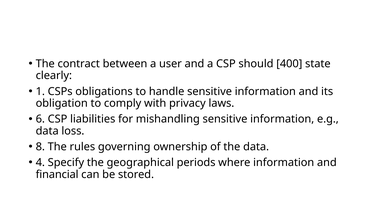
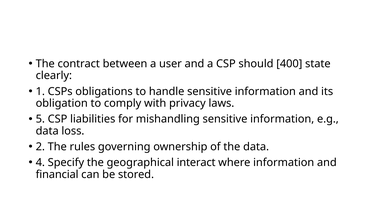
6: 6 -> 5 (40, 119)
8: 8 -> 2 (40, 146)
periods: periods -> interact (196, 162)
